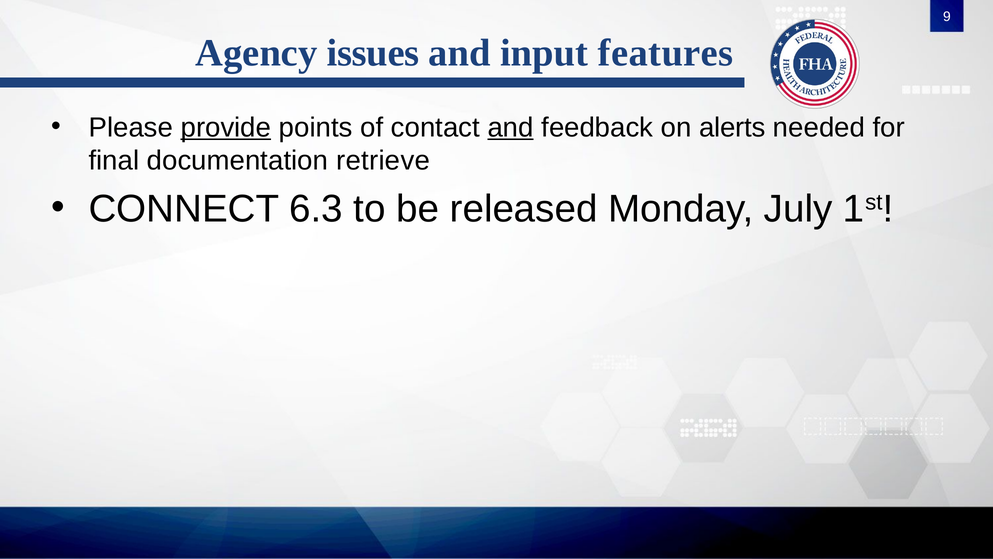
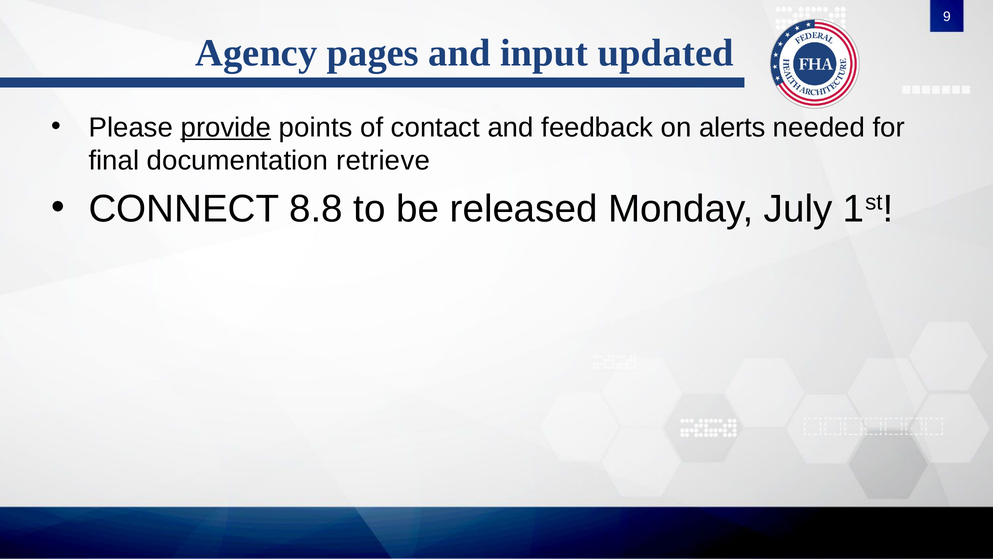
issues: issues -> pages (373, 53)
features: features -> updated (666, 53)
and underline: present -> none (511, 127)
6.3: 6.3 -> 8.8 (316, 209)
